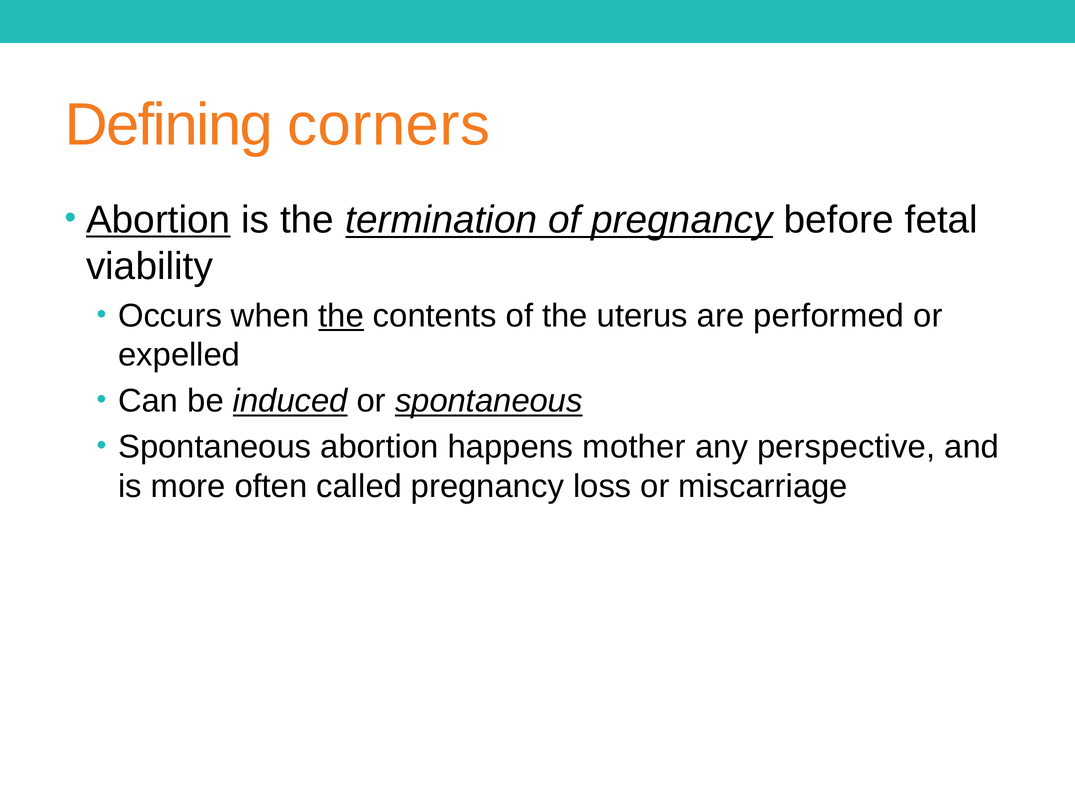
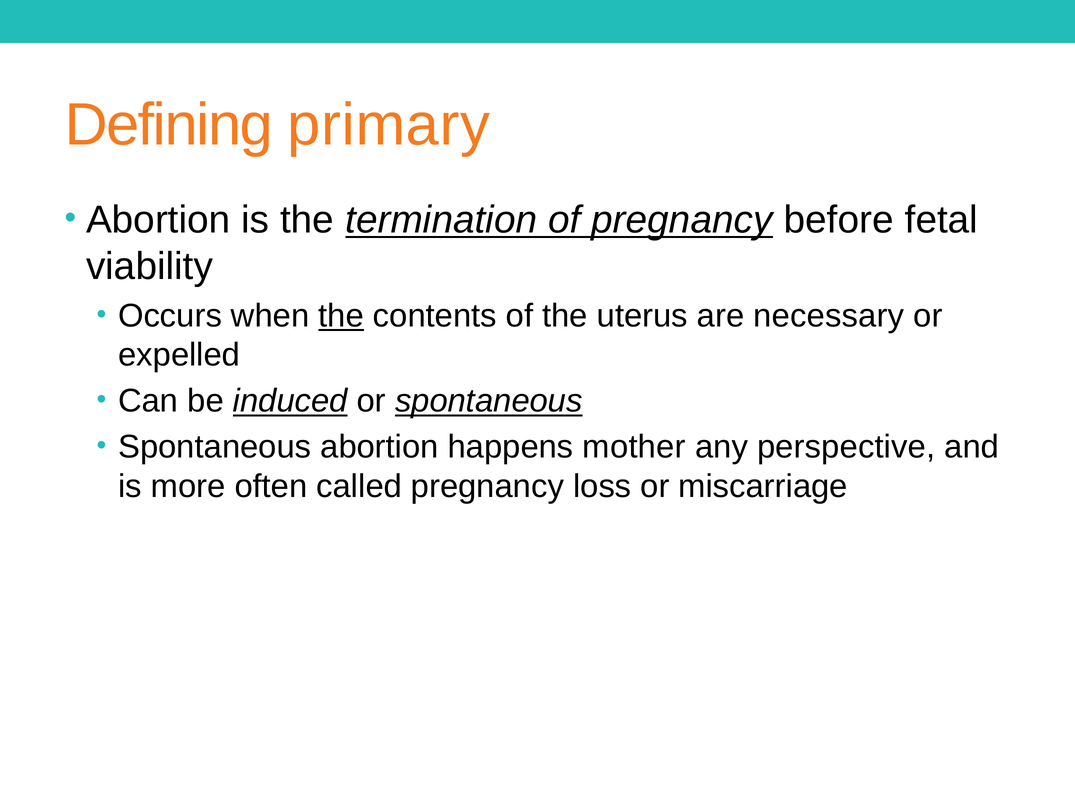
corners: corners -> primary (389, 125)
Abortion underline: present -> none (158, 220)
performed: performed -> necessary (829, 315)
